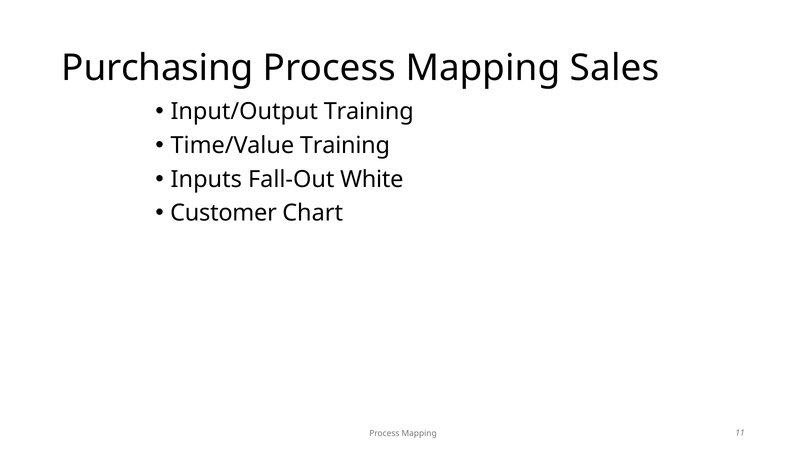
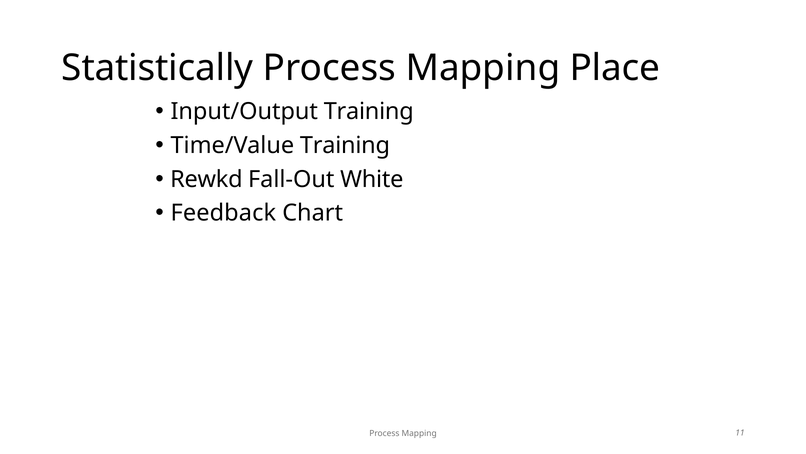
Purchasing: Purchasing -> Statistically (157, 68)
Sales: Sales -> Place (615, 68)
Inputs: Inputs -> Rewkd (206, 179)
Customer: Customer -> Feedback (223, 213)
